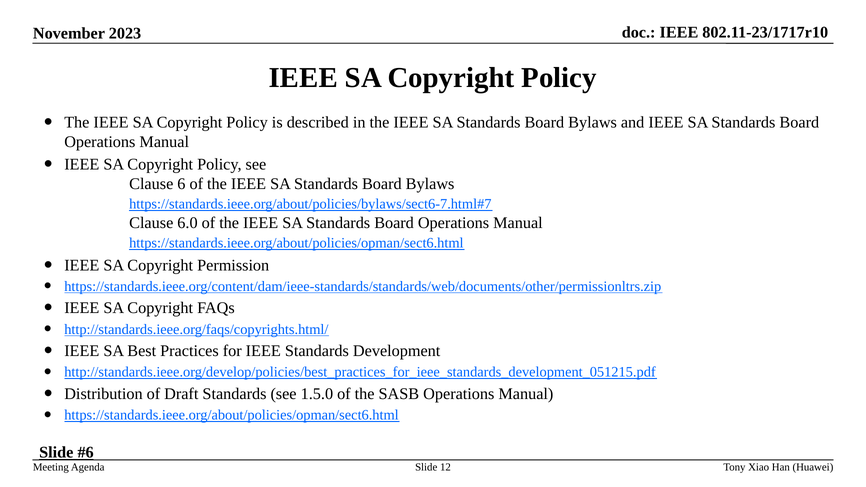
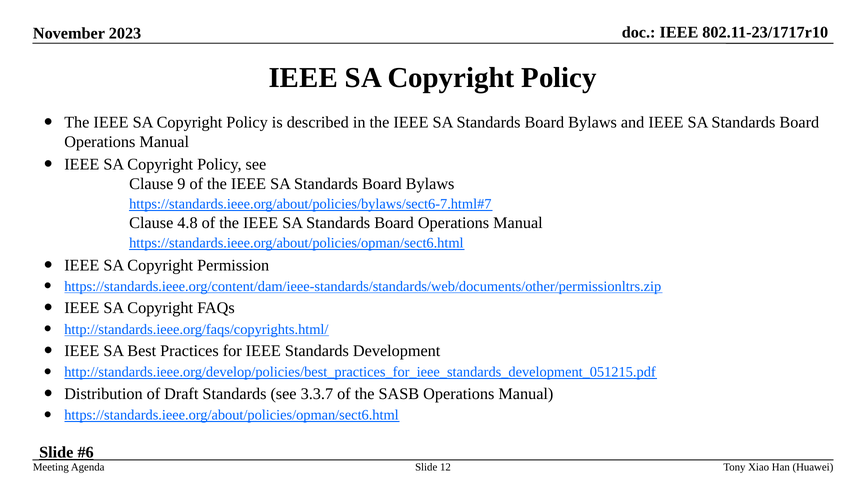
6: 6 -> 9 (181, 184)
6.0: 6.0 -> 4.8 (188, 223)
1.5.0: 1.5.0 -> 3.3.7 (317, 394)
